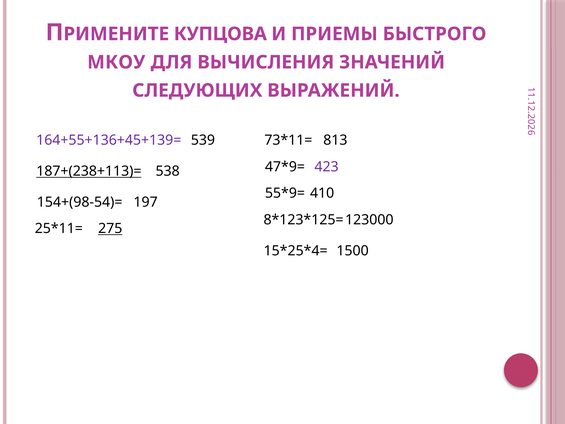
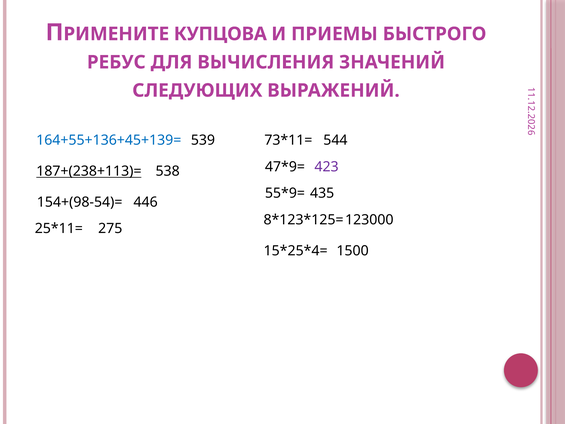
МКОУ: МКОУ -> РЕБУС (116, 62)
164+55+136+45+139= colour: purple -> blue (109, 140)
813: 813 -> 544 (335, 140)
410: 410 -> 435 (322, 193)
197: 197 -> 446 (146, 202)
275 underline: present -> none (110, 229)
